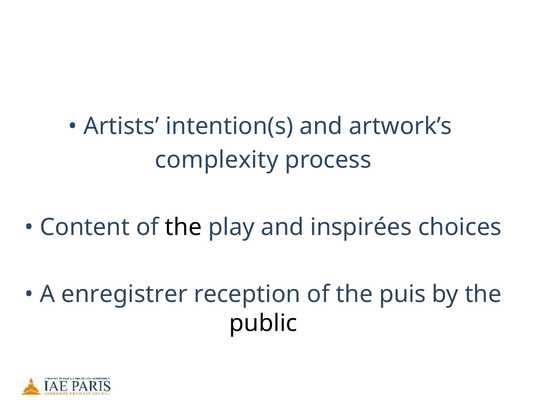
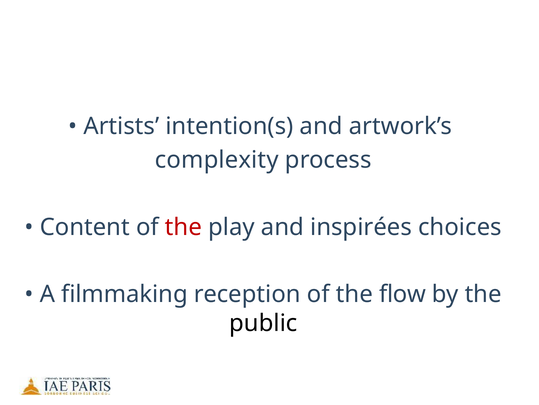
the colour: black -> red (183, 227)
enregistrer: enregistrer -> filmmaking (124, 294)
puis: puis -> flow (403, 294)
